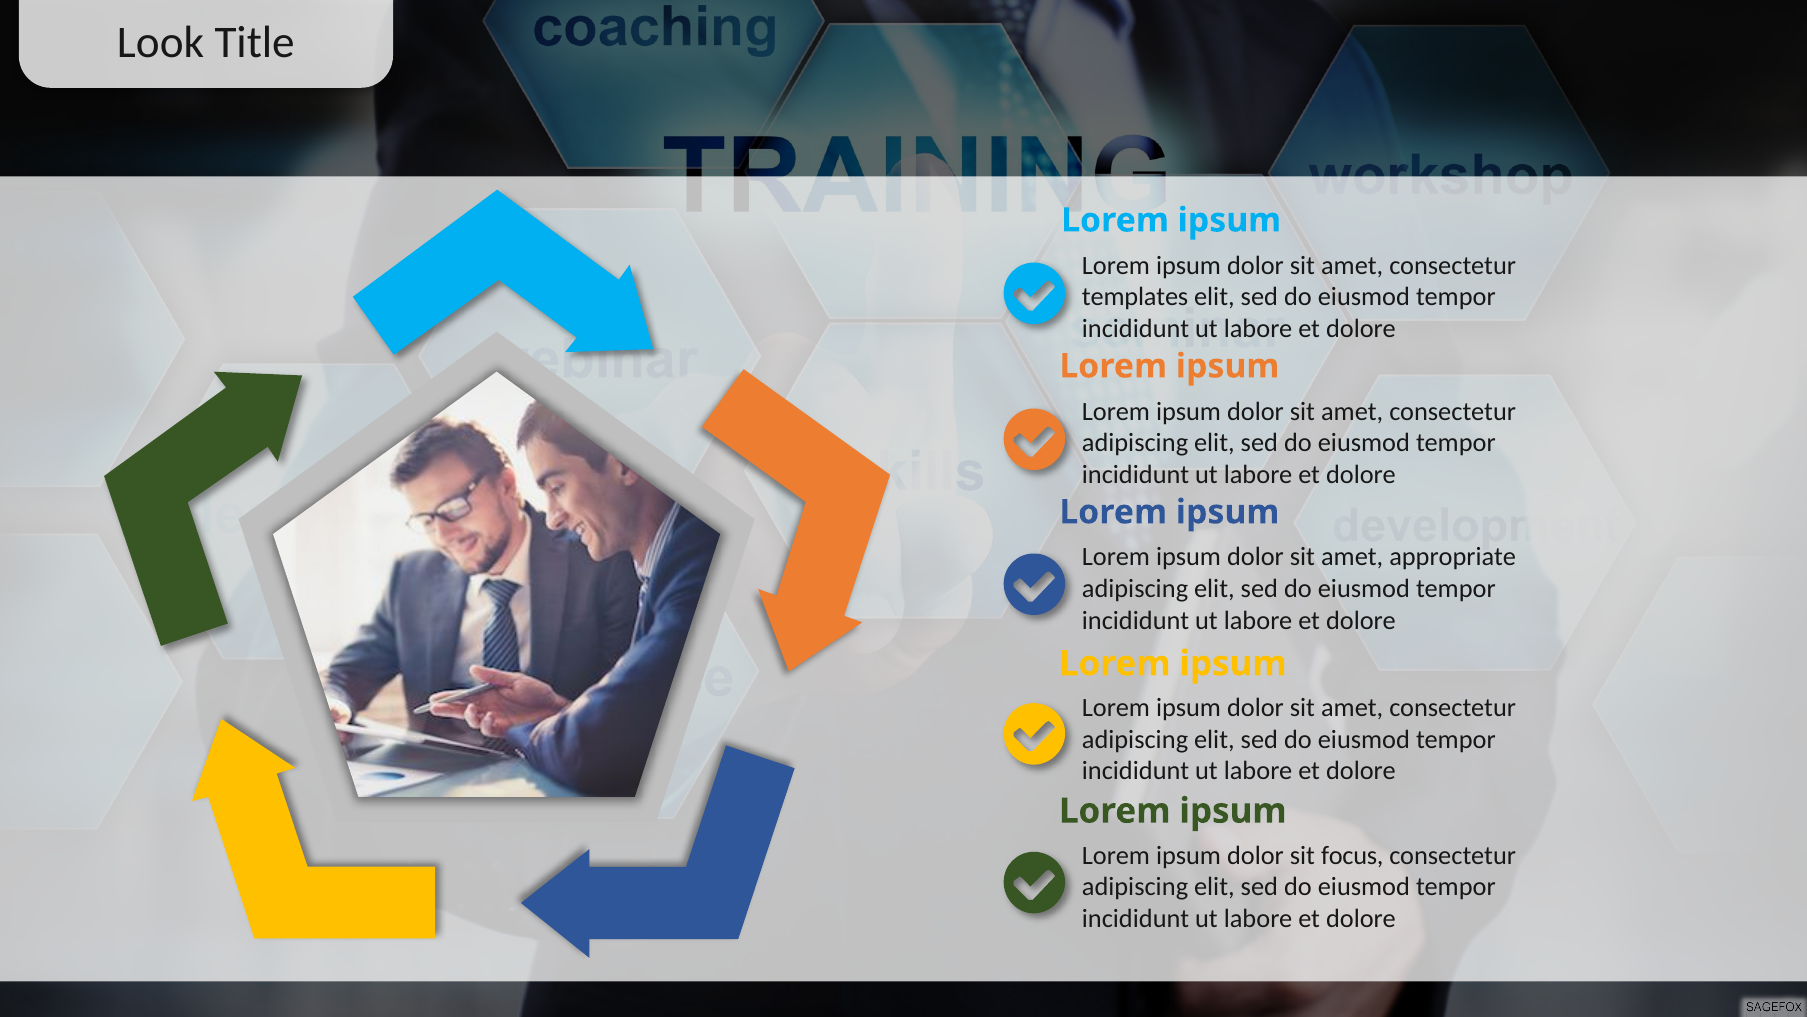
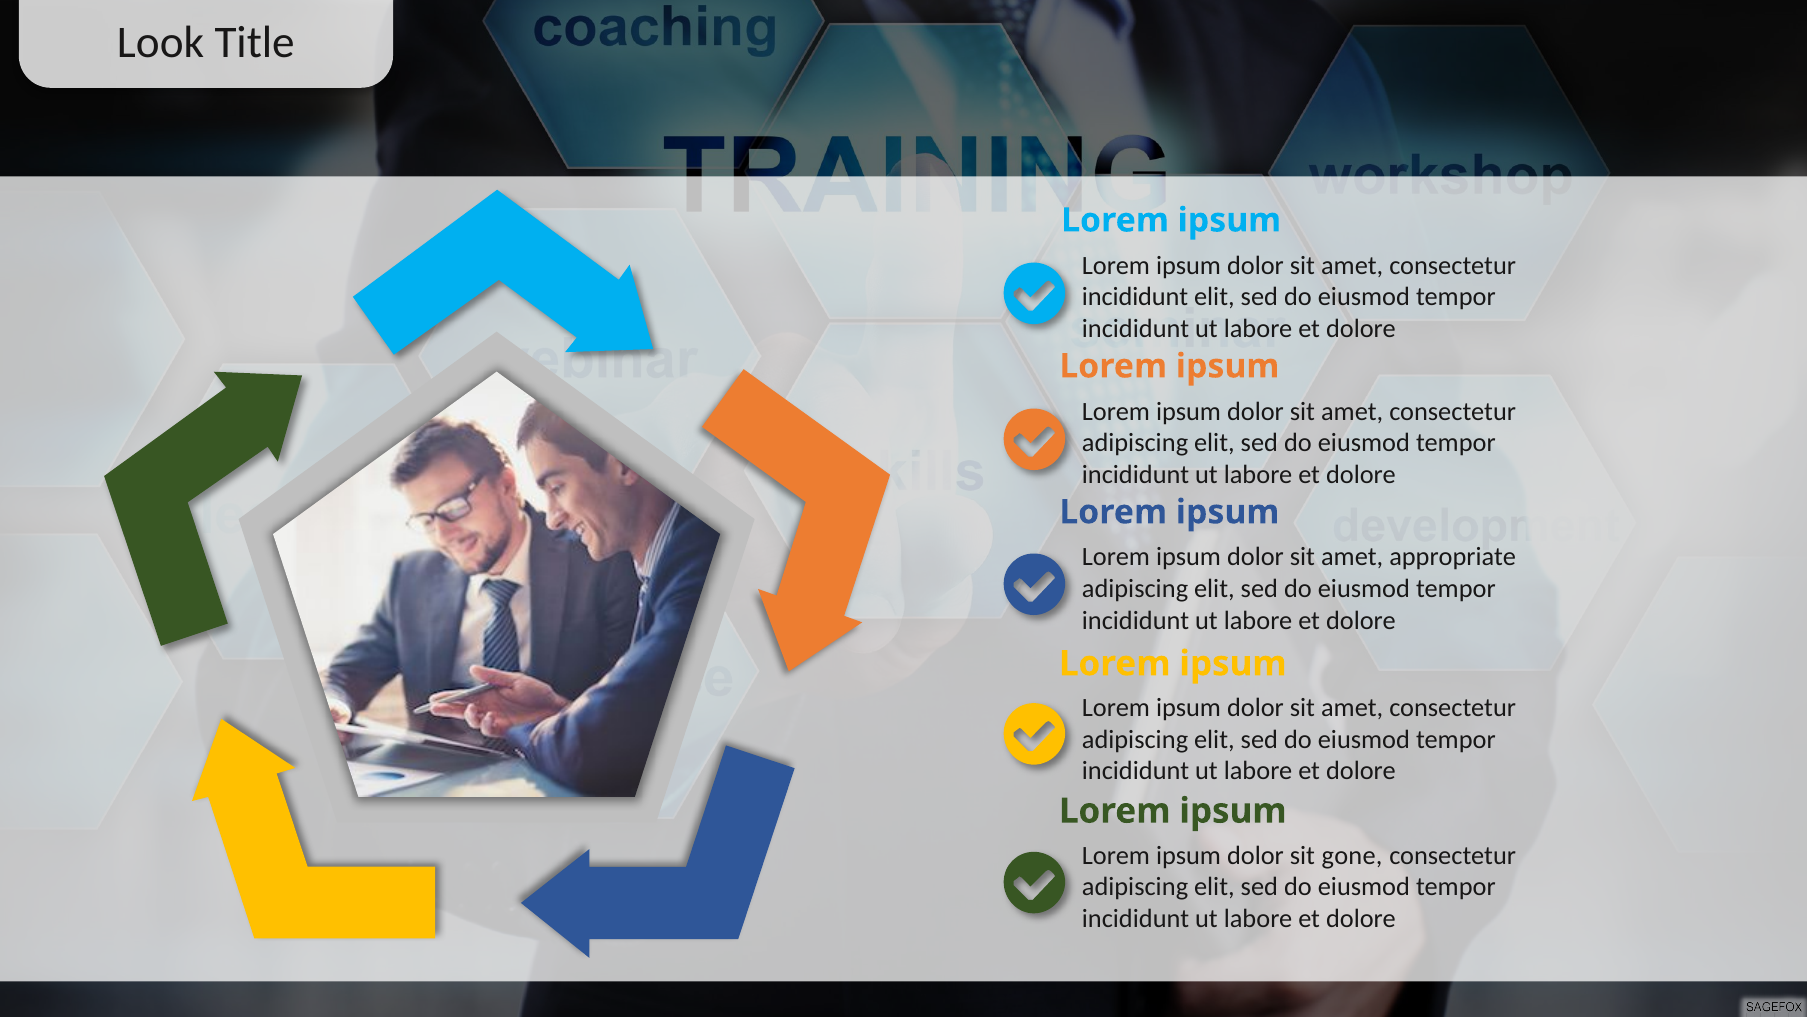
templates: templates -> incididunt (1135, 297)
focus: focus -> gone (1352, 855)
